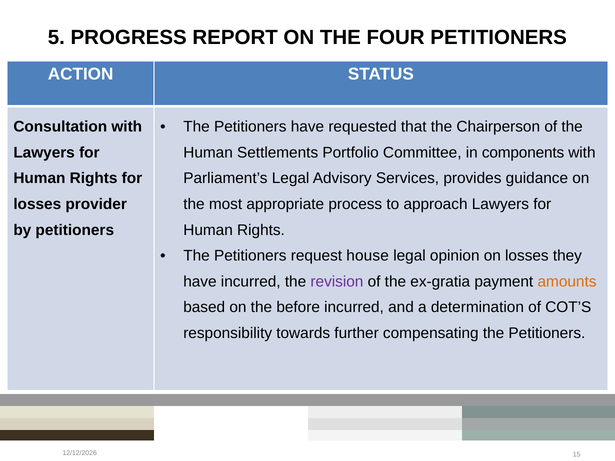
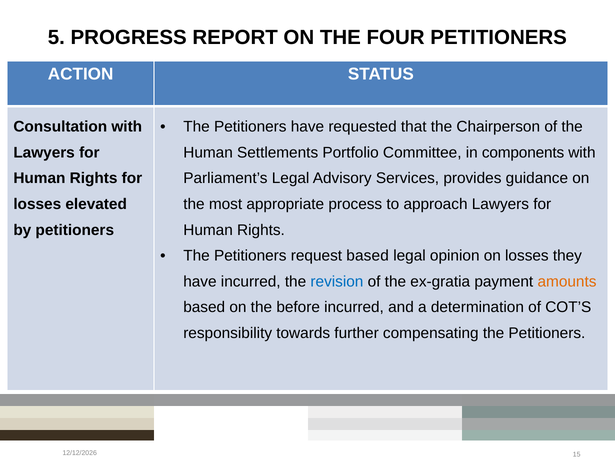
provider: provider -> elevated (96, 204)
request house: house -> based (368, 256)
revision colour: purple -> blue (337, 282)
